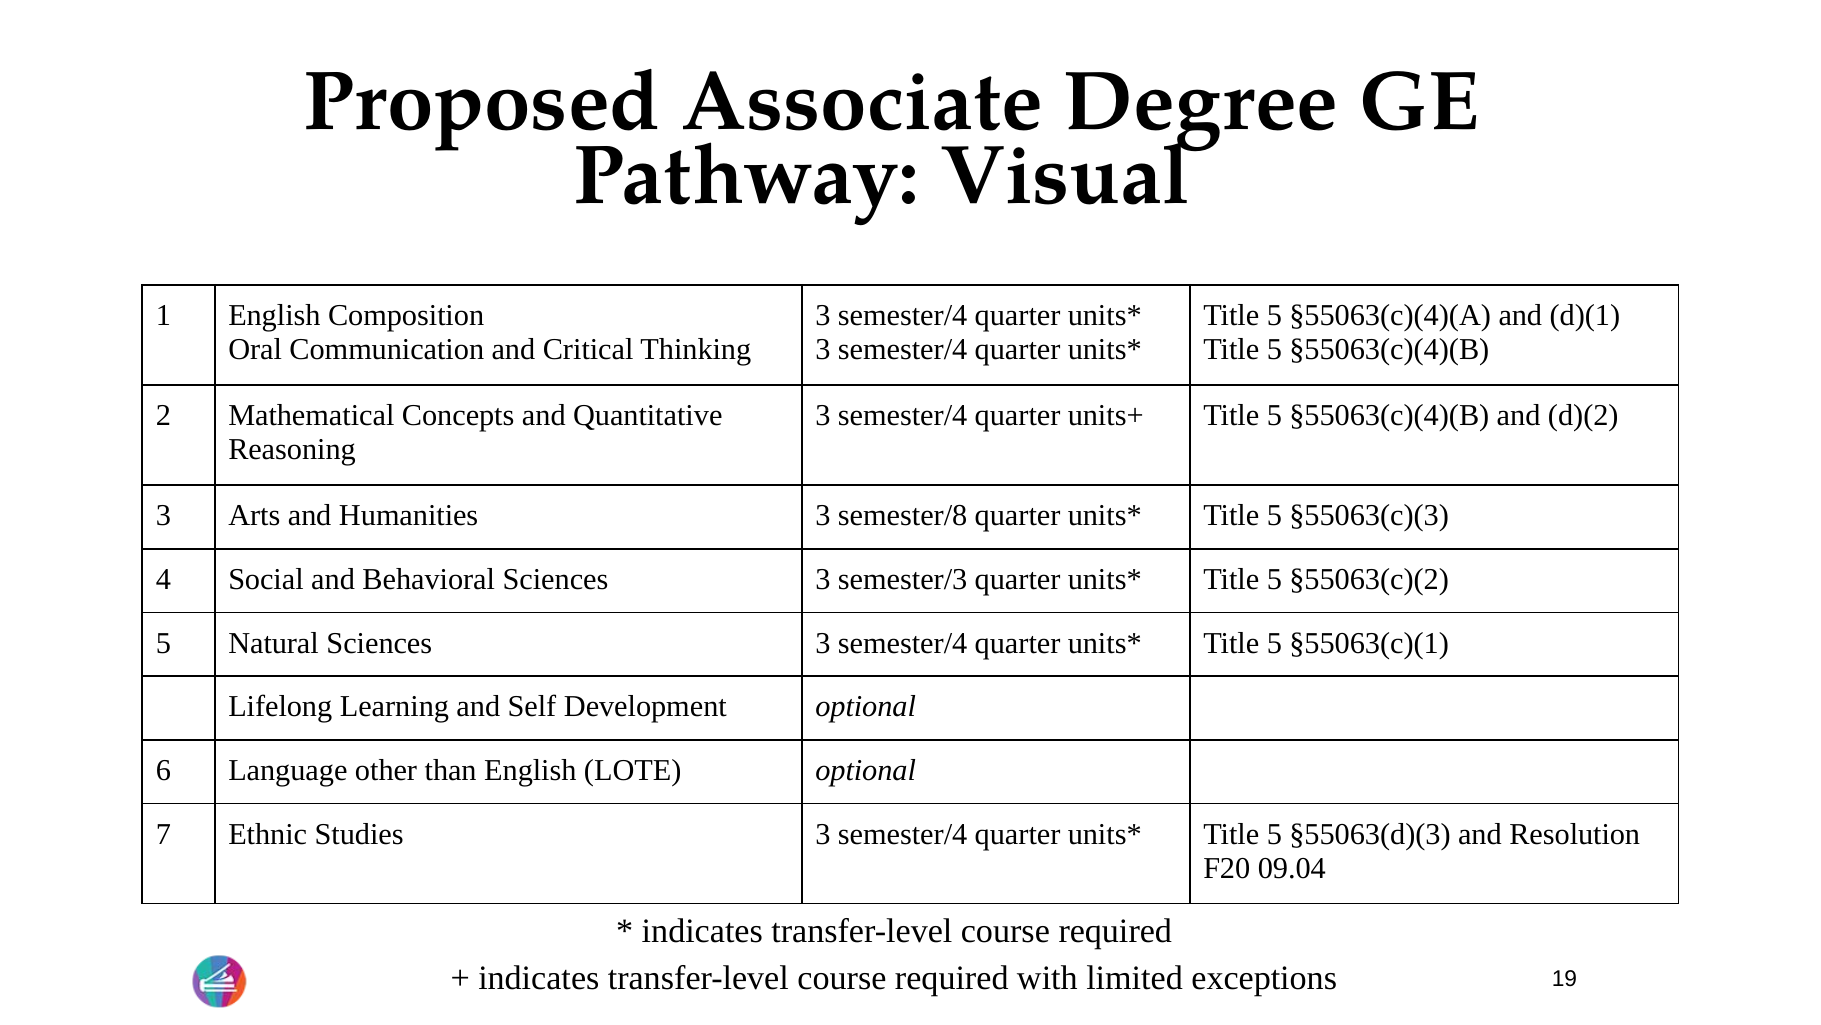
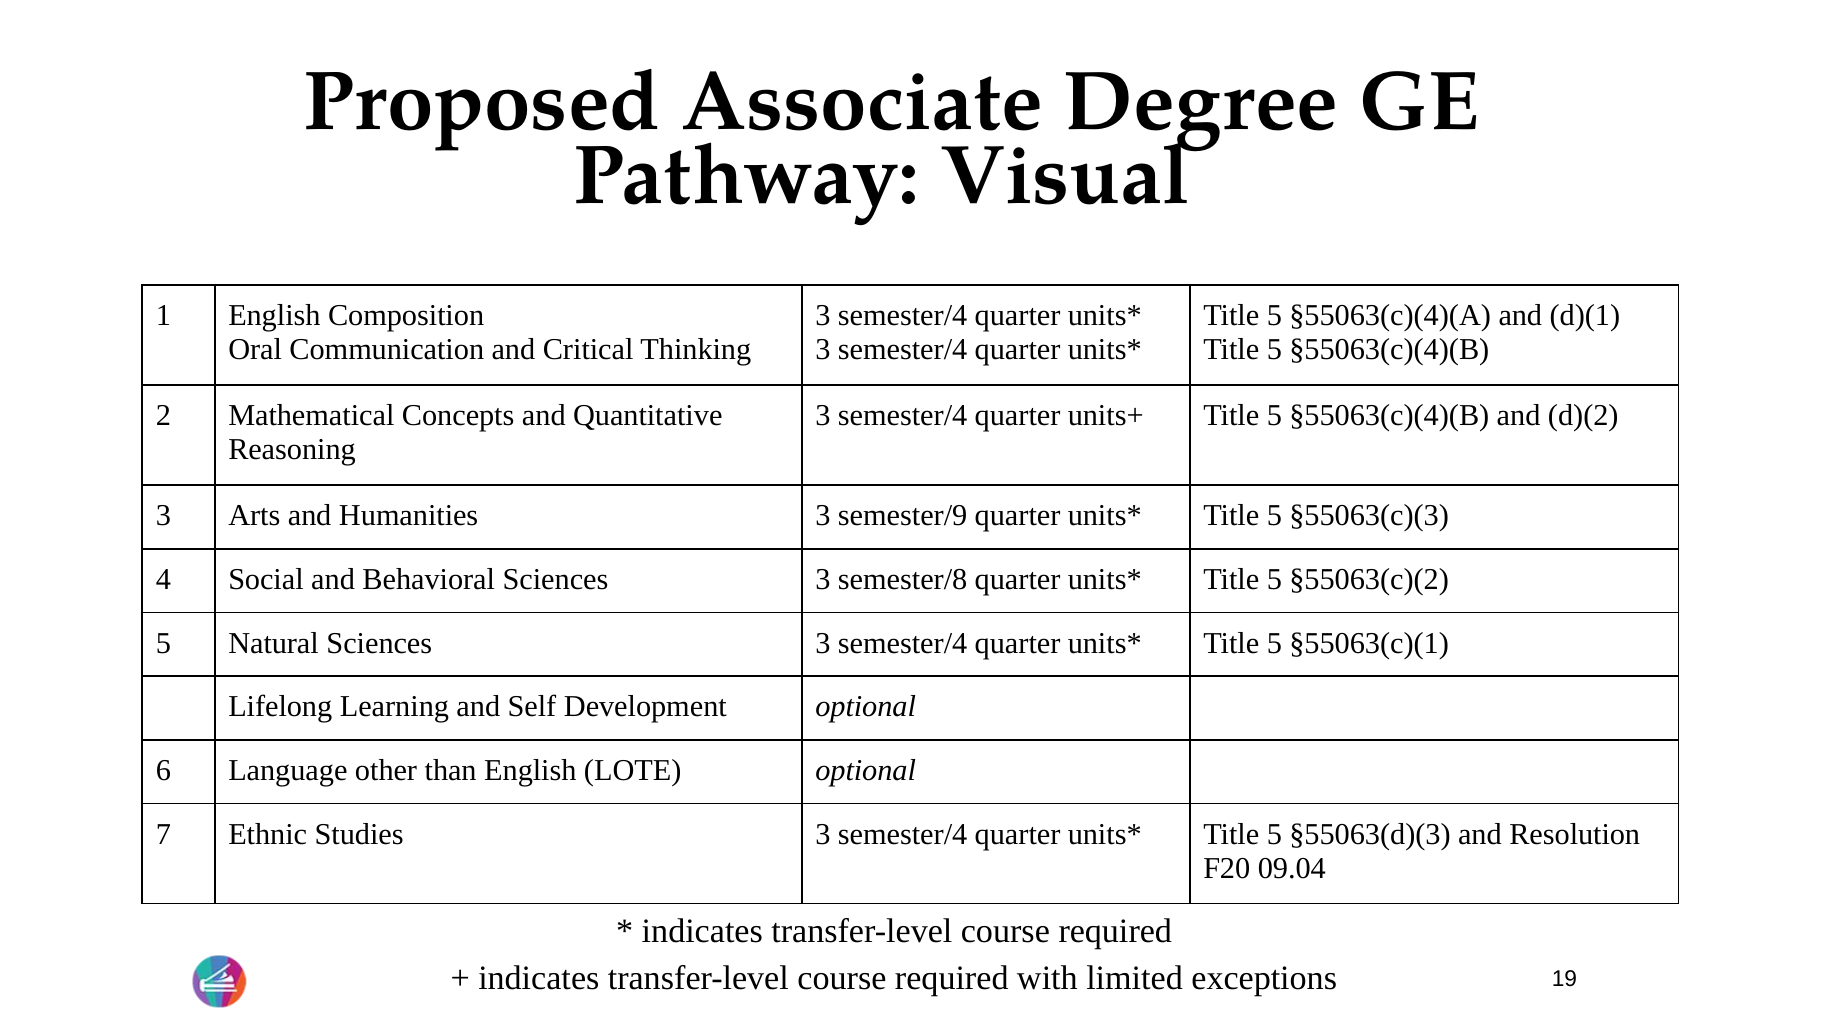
semester/8: semester/8 -> semester/9 (903, 515)
semester/3: semester/3 -> semester/8 (903, 579)
